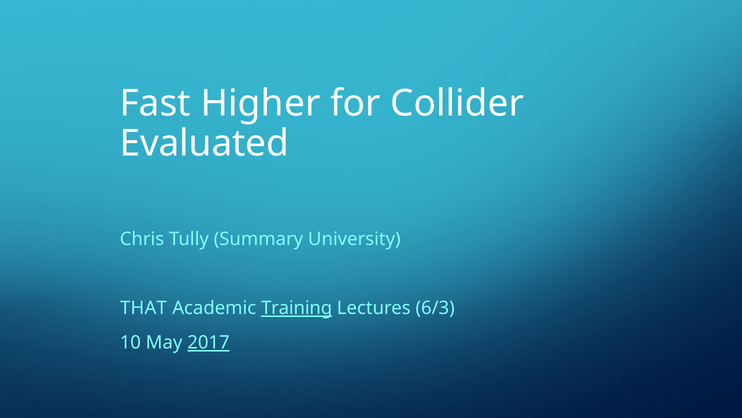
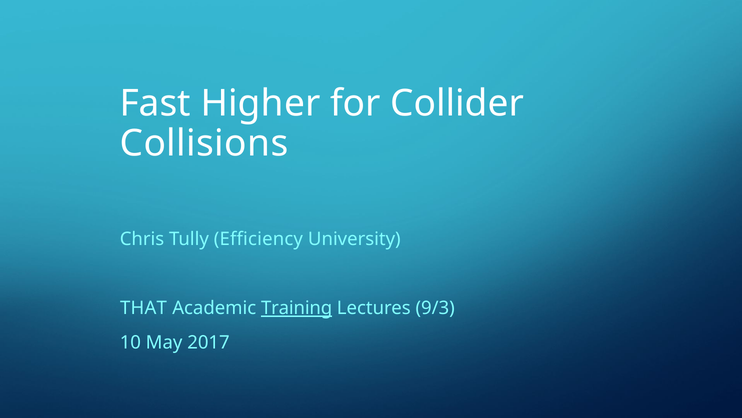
Evaluated: Evaluated -> Collisions (204, 143)
Summary: Summary -> Efficiency (258, 239)
6/3: 6/3 -> 9/3 (435, 308)
2017 underline: present -> none (208, 342)
